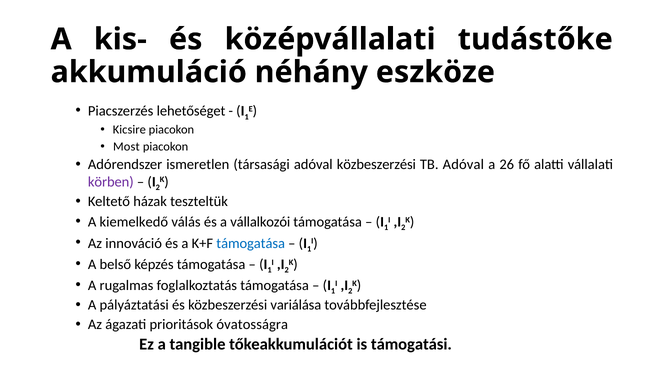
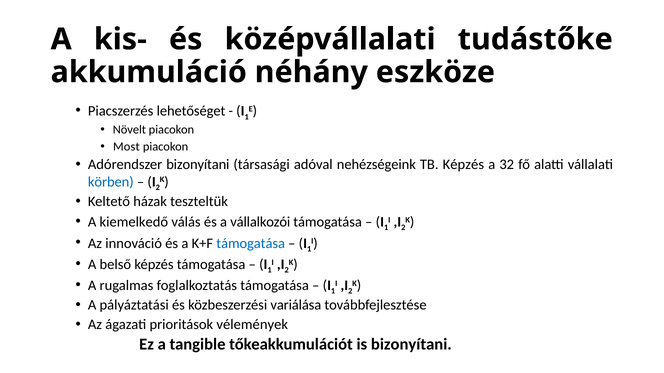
Kicsire: Kicsire -> Növelt (129, 130)
Adórendszer ismeretlen: ismeretlen -> bizonyítani (198, 165)
adóval közbeszerzési: közbeszerzési -> nehézségeink (376, 165)
TB Adóval: Adóval -> Képzés (463, 165)
26: 26 -> 32 (507, 165)
körben colour: purple -> blue (111, 182)
óvatosságra: óvatosságra -> vélemények (252, 325)
is támogatási: támogatási -> bizonyítani (411, 345)
